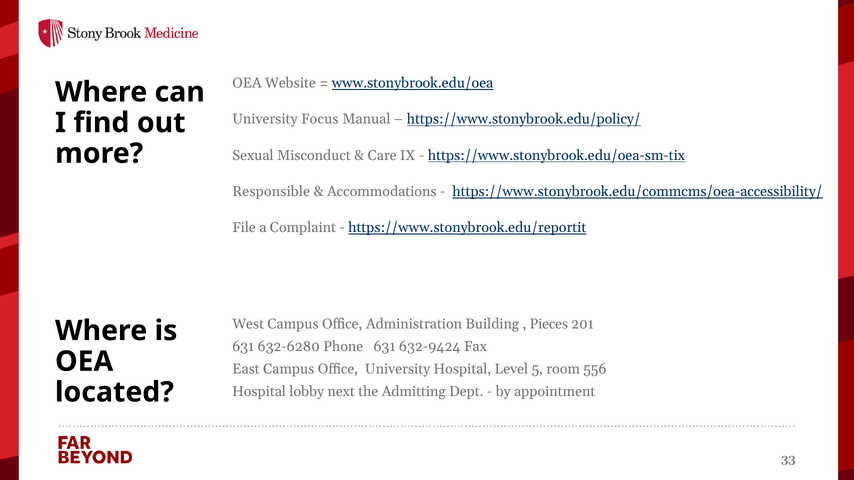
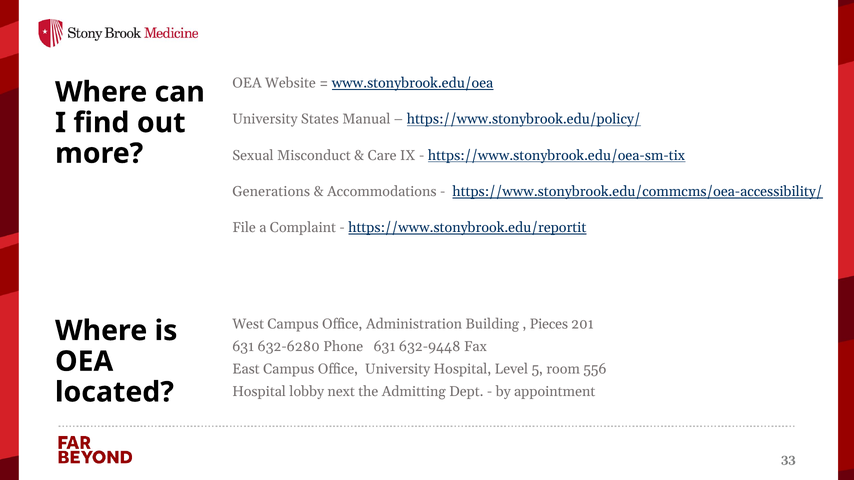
Focus: Focus -> States (320, 119)
Responsible: Responsible -> Generations (271, 192)
632-9424: 632-9424 -> 632-9448 (430, 347)
